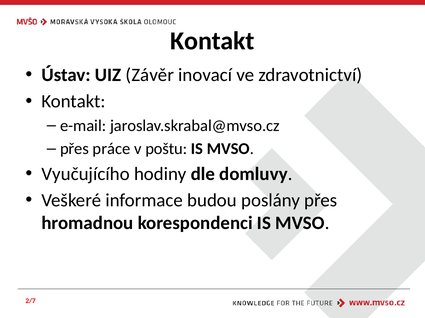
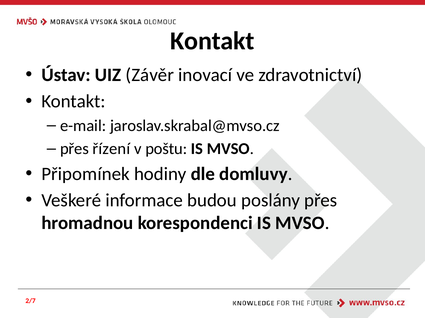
práce: práce -> řízení (111, 149)
Vyučujícího: Vyučujícího -> Připomínek (86, 174)
